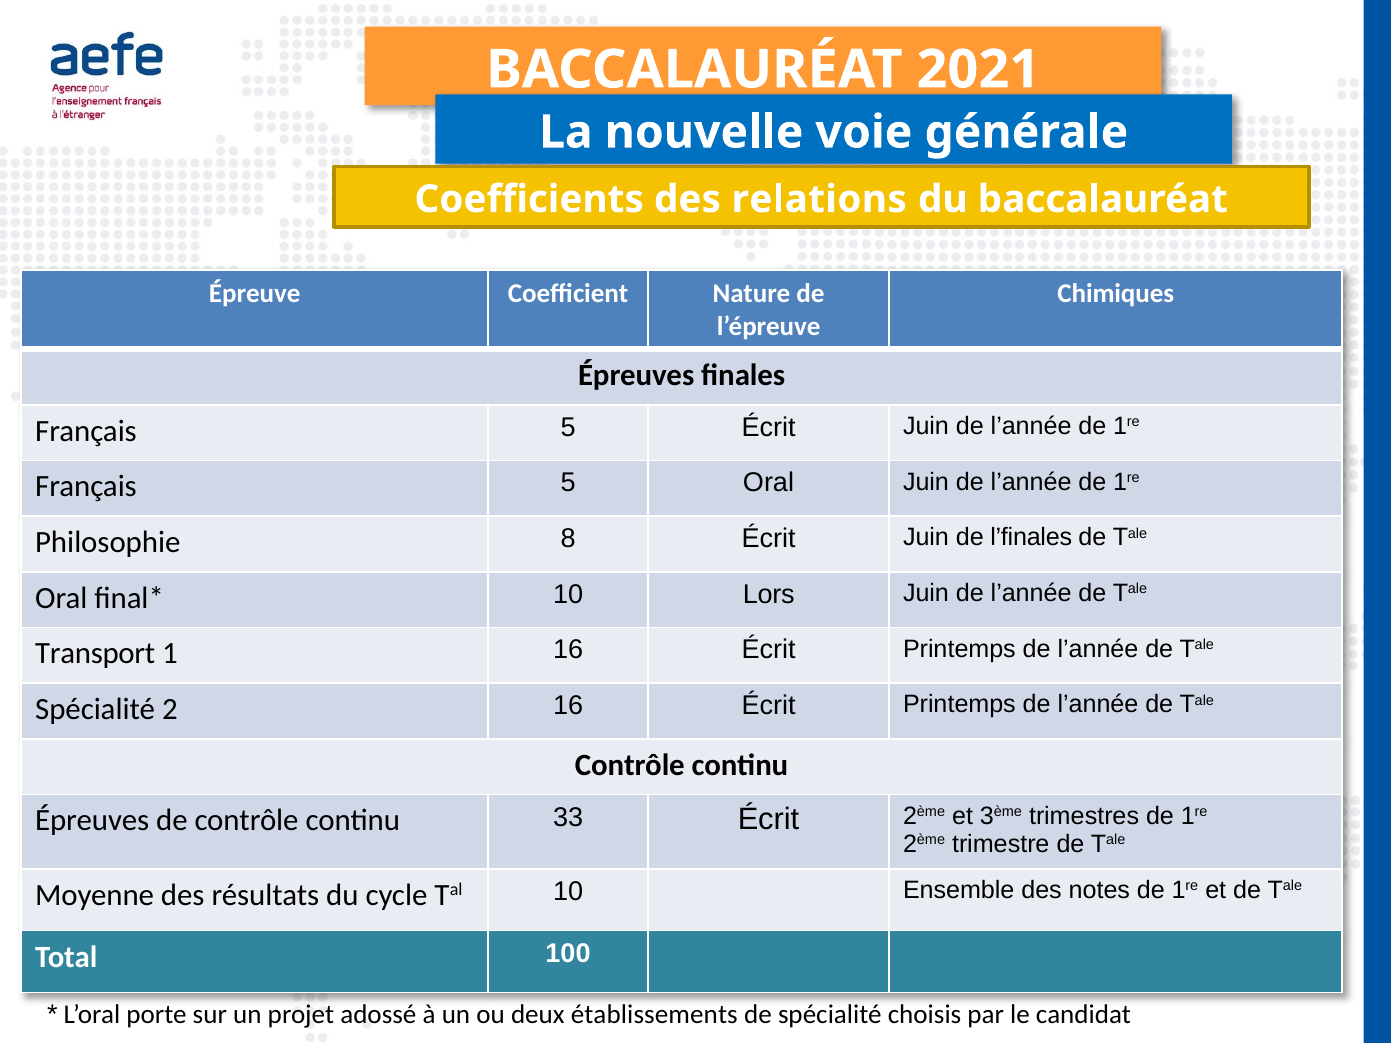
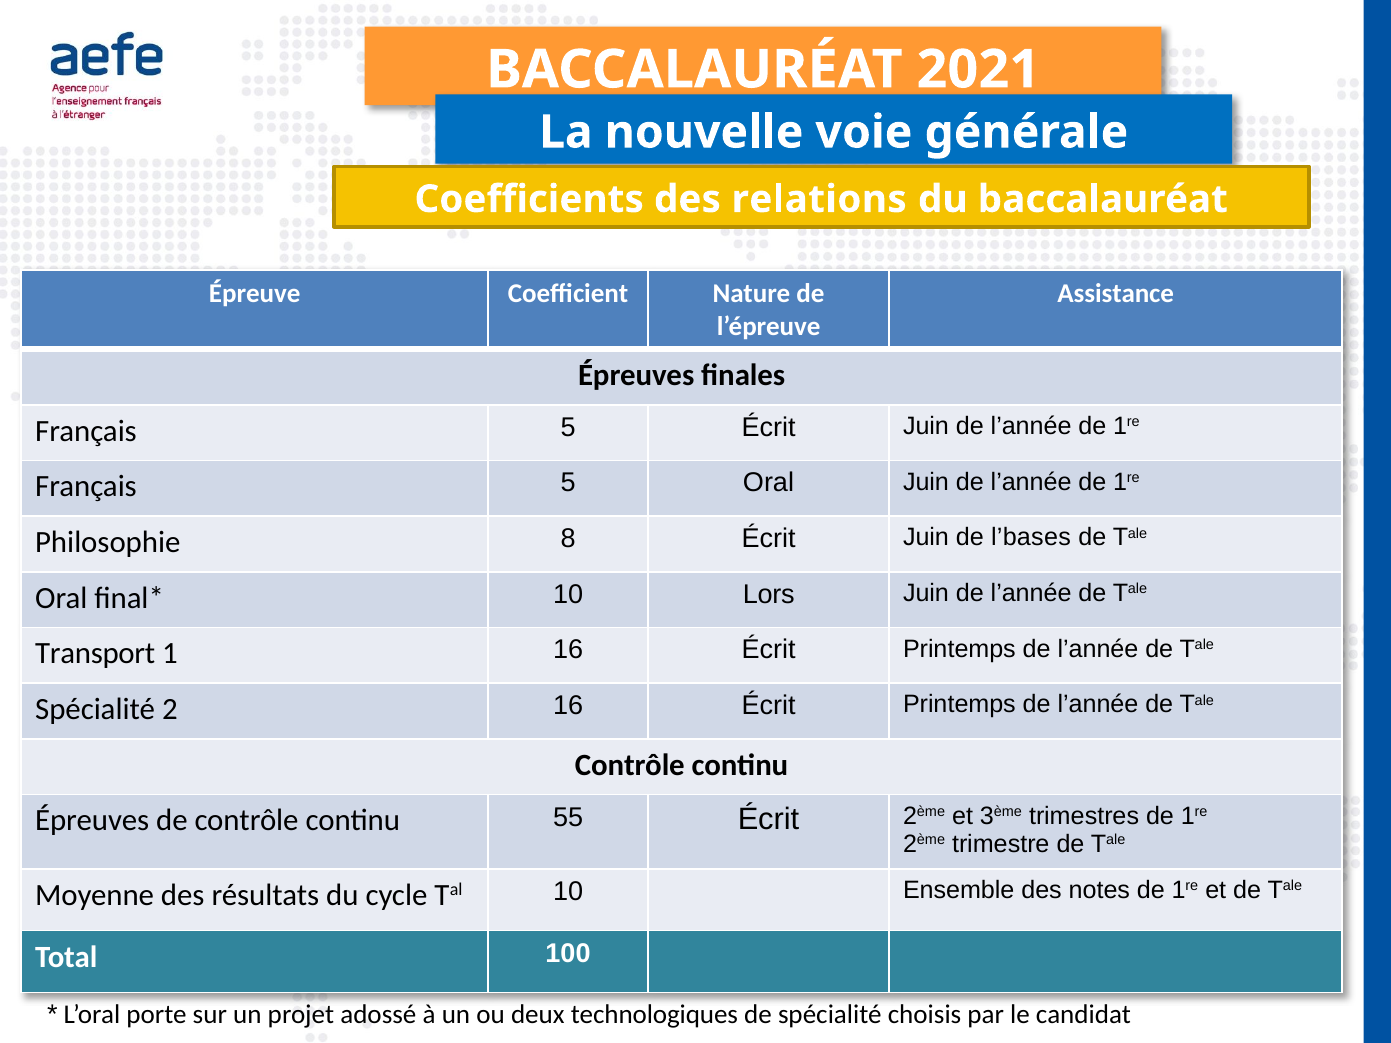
Chimiques: Chimiques -> Assistance (1116, 294)
l’finales: l’finales -> l’bases (1031, 538)
33: 33 -> 55 (568, 817)
établissements: établissements -> technologiques (654, 1015)
